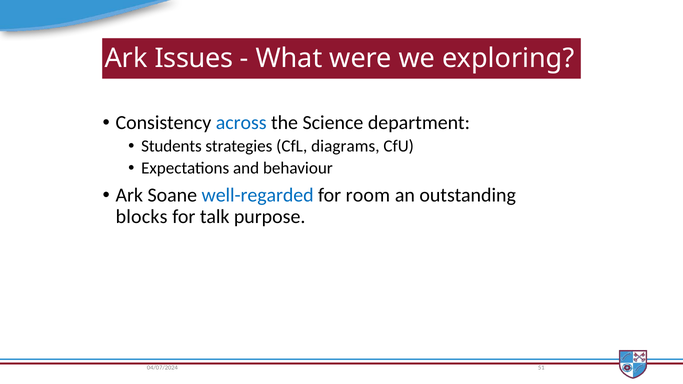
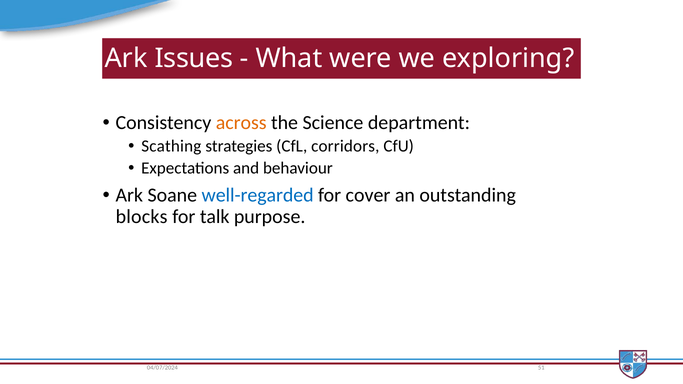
across colour: blue -> orange (241, 123)
Students: Students -> Scathing (171, 146)
diagrams: diagrams -> corridors (345, 146)
room: room -> cover (368, 195)
